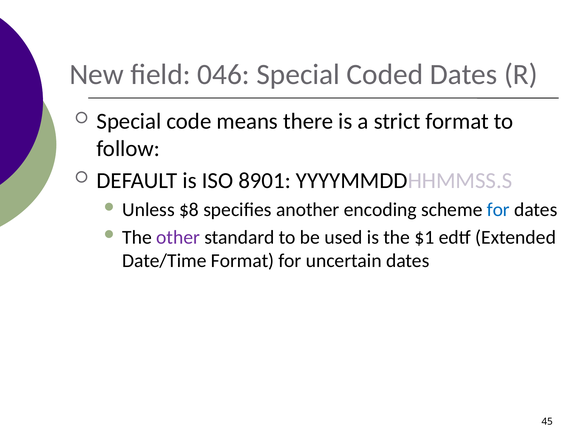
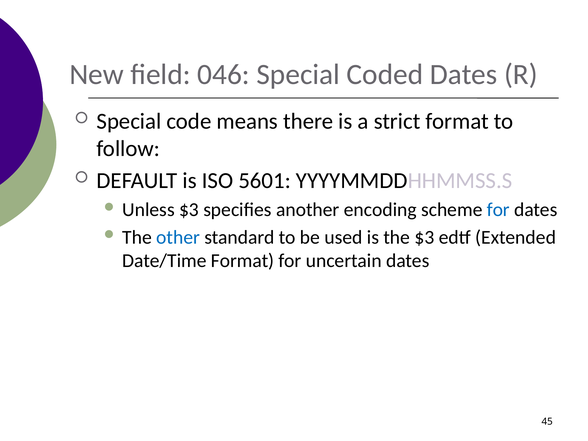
8901: 8901 -> 5601 (265, 181)
Unless $8: $8 -> $3 (189, 210)
other colour: purple -> blue (178, 237)
the $1: $1 -> $3 (424, 237)
